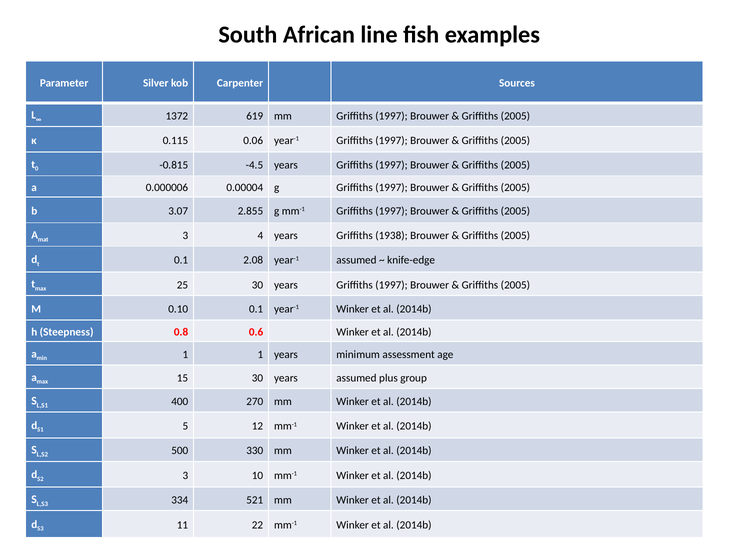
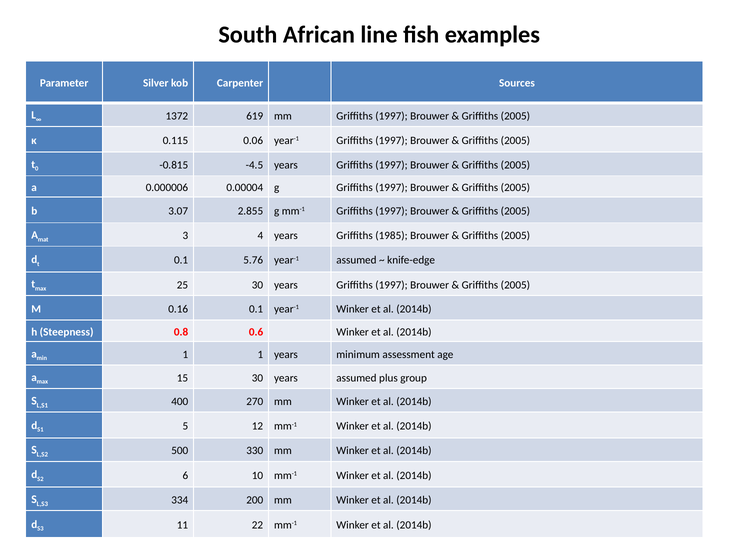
1938: 1938 -> 1985 (391, 236)
2.08: 2.08 -> 5.76 (253, 260)
0.10: 0.10 -> 0.16 (178, 309)
3: 3 -> 6 (185, 475)
521: 521 -> 200 (255, 500)
